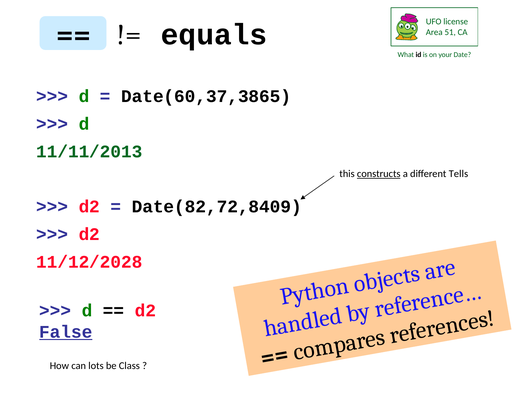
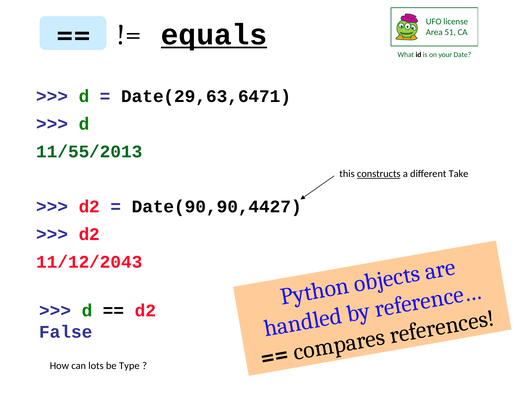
equals underline: none -> present (214, 35)
Date(60,37,3865: Date(60,37,3865 -> Date(29,63,6471 (206, 96)
11/11/2013: 11/11/2013 -> 11/55/2013 (89, 151)
Tells: Tells -> Take (459, 173)
Date(82,72,8409: Date(82,72,8409 -> Date(90,90,4427 (217, 206)
11/12/2028: 11/12/2028 -> 11/12/2043 (89, 262)
False underline: present -> none (66, 331)
Class: Class -> Type (129, 365)
